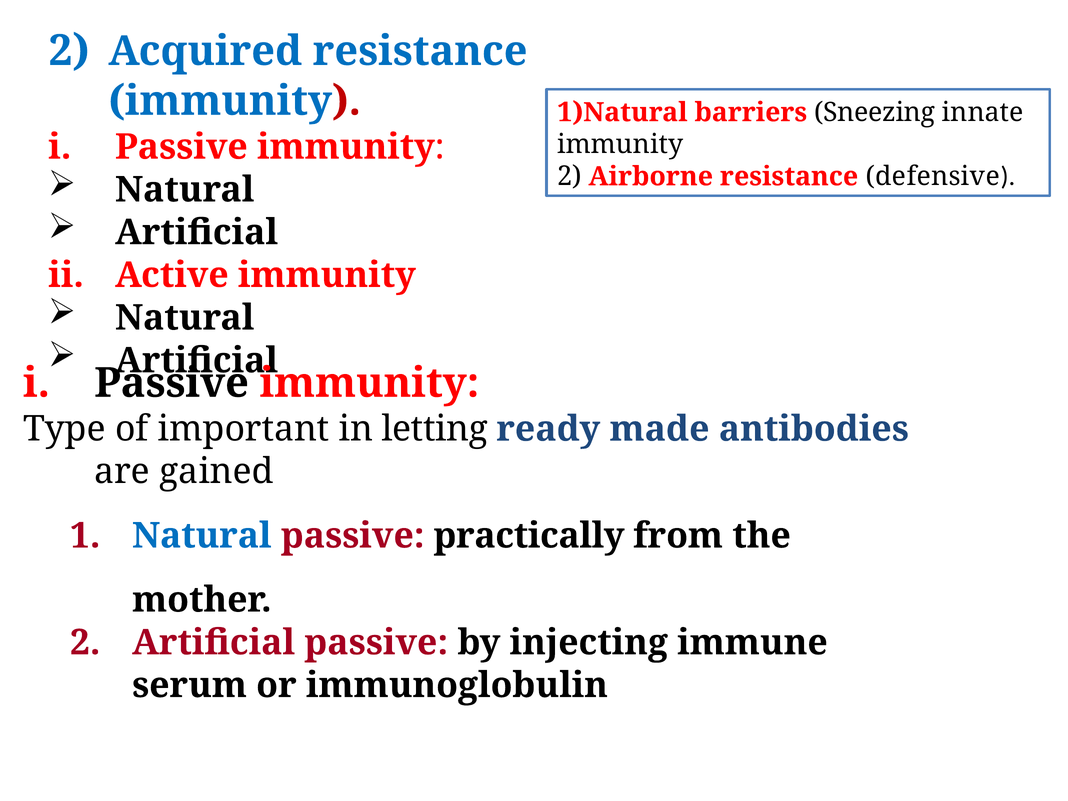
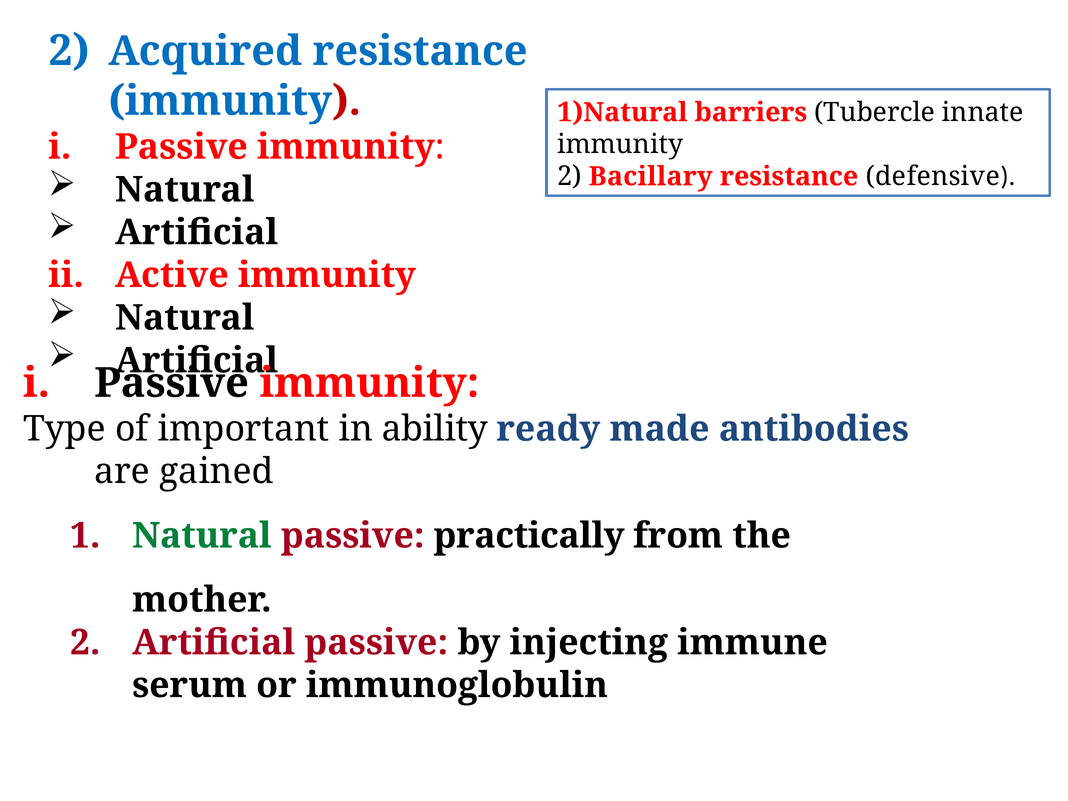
Sneezing: Sneezing -> Tubercle (875, 112)
Airborne: Airborne -> Bacillary (651, 176)
letting: letting -> ability (435, 429)
Natural colour: blue -> green (202, 536)
